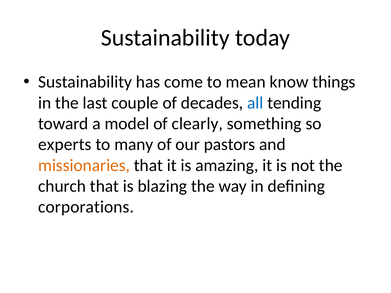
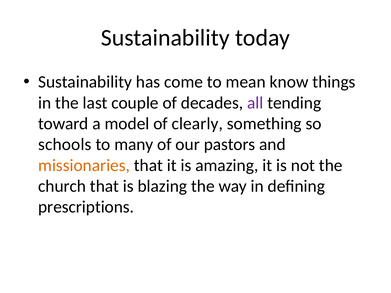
all colour: blue -> purple (255, 103)
experts: experts -> schools (65, 145)
corporations: corporations -> prescriptions (86, 207)
